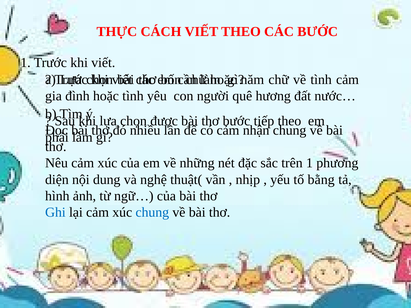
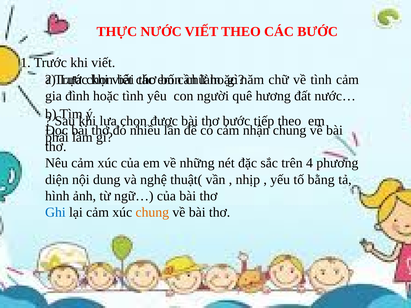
CÁCH: CÁCH -> NƯỚC (161, 32)
trên 1: 1 -> 4 (310, 163)
chung colour: blue -> orange (152, 213)
